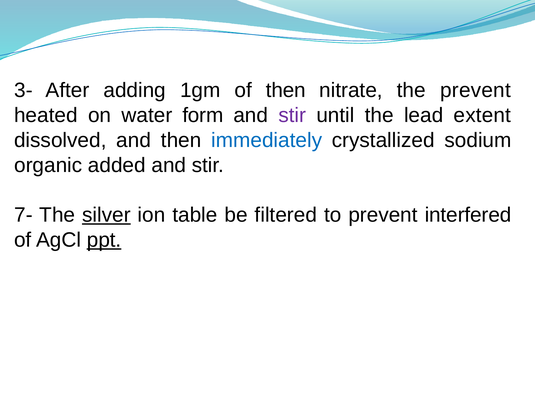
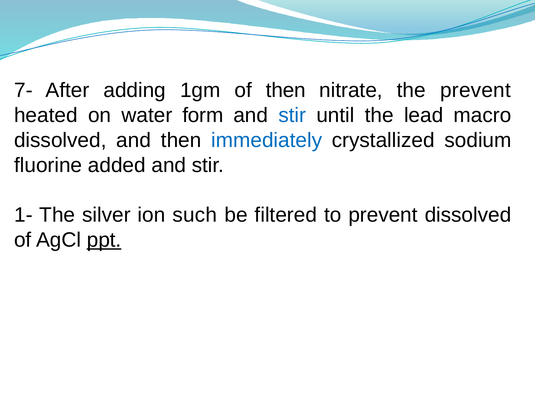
3-: 3- -> 7- (23, 90)
stir colour: purple -> blue (292, 115)
extent: extent -> macro (482, 115)
organic: organic -> fluorine (48, 165)
7-: 7- -> 1- (23, 215)
silver underline: present -> none (106, 215)
table: table -> such (195, 215)
prevent interfered: interfered -> dissolved (468, 215)
